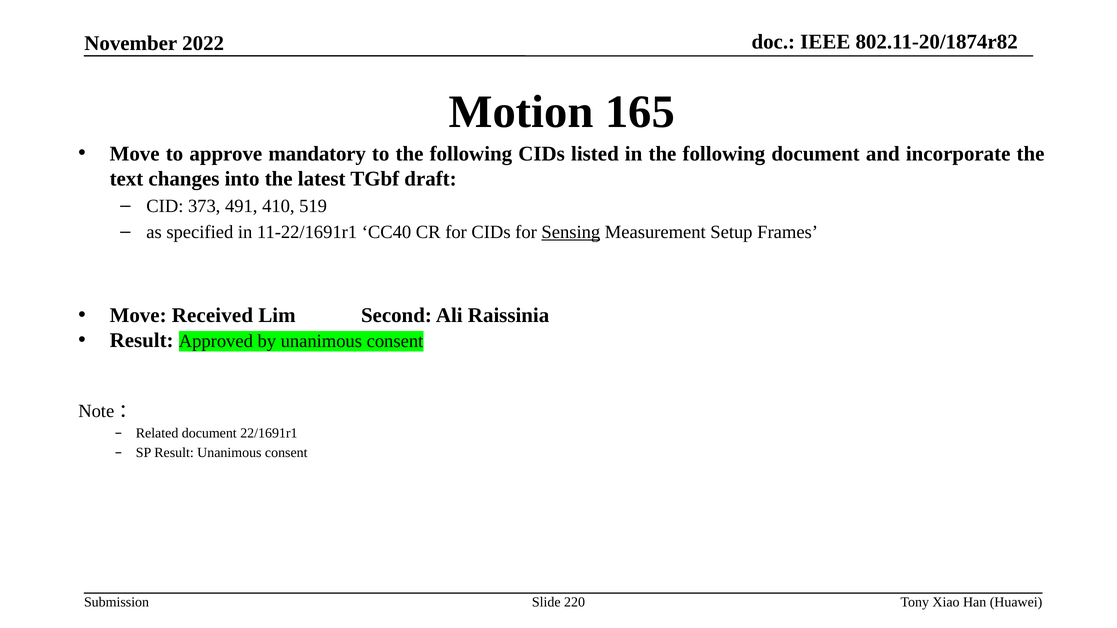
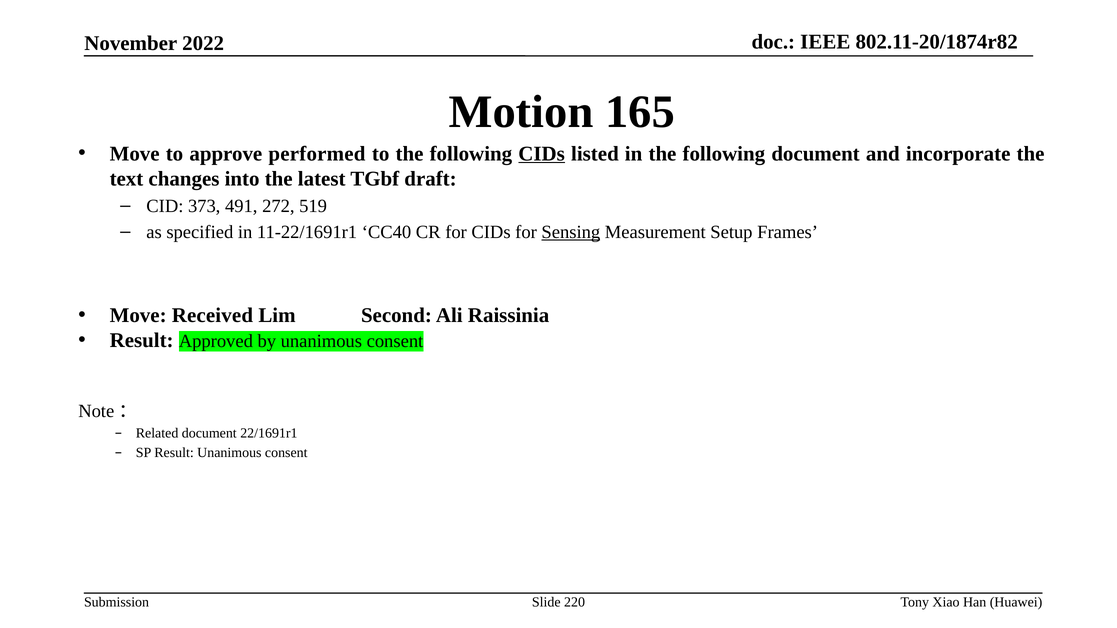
mandatory: mandatory -> performed (317, 154)
CIDs underline: none -> present (542, 154)
410: 410 -> 272 (278, 206)
